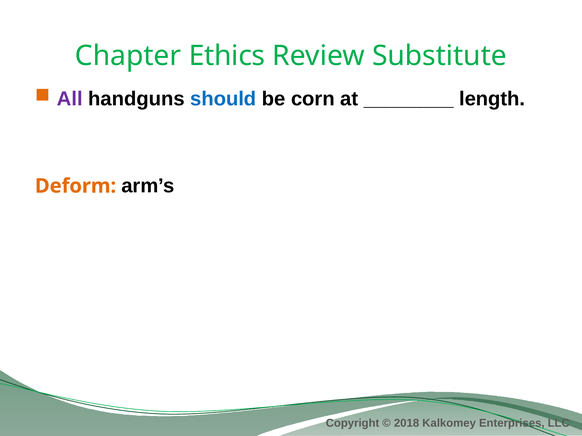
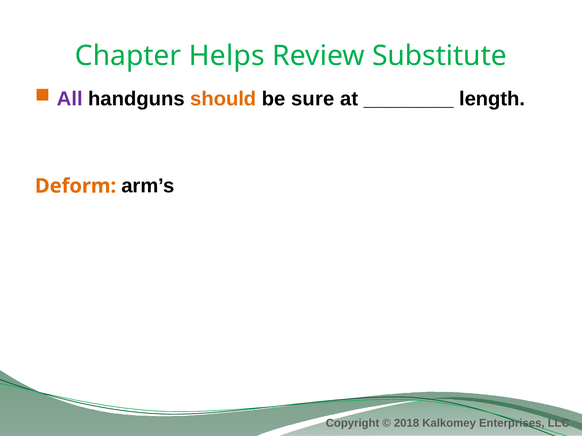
Ethics: Ethics -> Helps (227, 56)
should colour: blue -> orange (223, 99)
corn: corn -> sure (313, 99)
